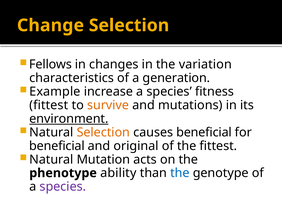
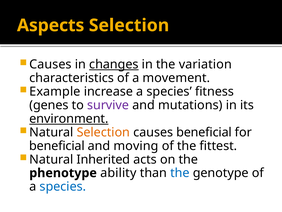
Change: Change -> Aspects (51, 25)
Fellows: Fellows -> Causes (50, 64)
changes underline: none -> present (114, 64)
generation: generation -> movement (176, 78)
fittest: fittest -> genes (49, 105)
survive colour: orange -> purple (108, 105)
original: original -> moving (136, 146)
Mutation: Mutation -> Inherited (103, 159)
species colour: purple -> blue (63, 186)
